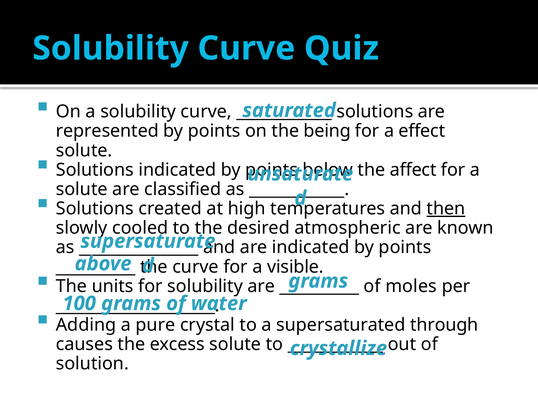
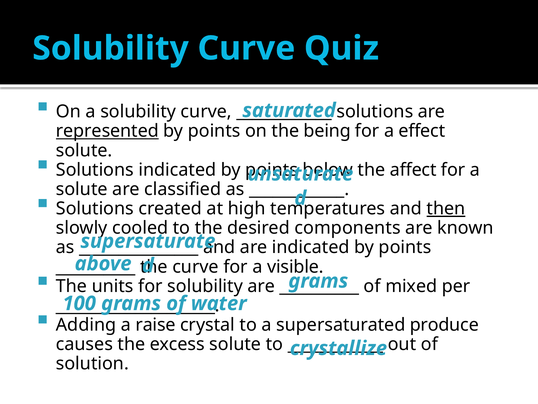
represented underline: none -> present (107, 131)
atmospheric: atmospheric -> components (348, 228)
moles: moles -> mixed (411, 286)
pure: pure -> raise (156, 325)
through: through -> produce (444, 325)
